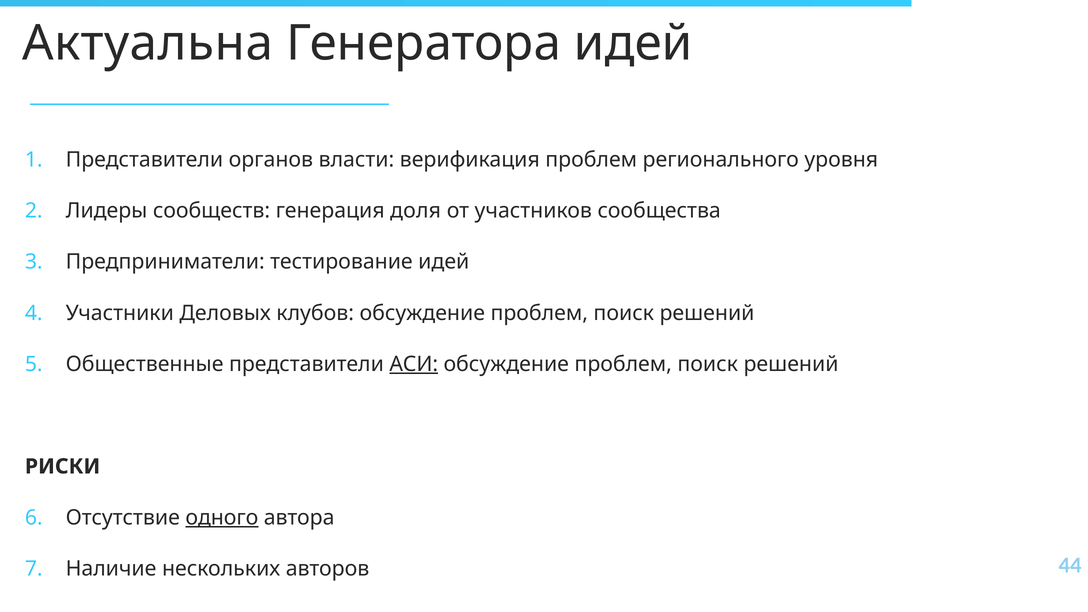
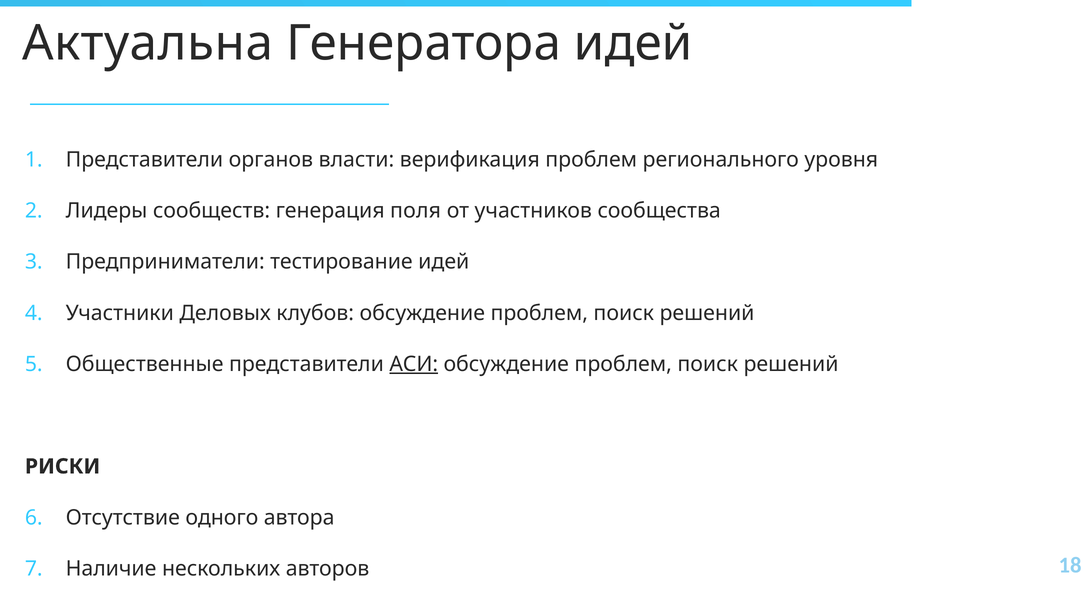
доля: доля -> поля (416, 211)
одного underline: present -> none (222, 518)
44: 44 -> 18 (1070, 565)
